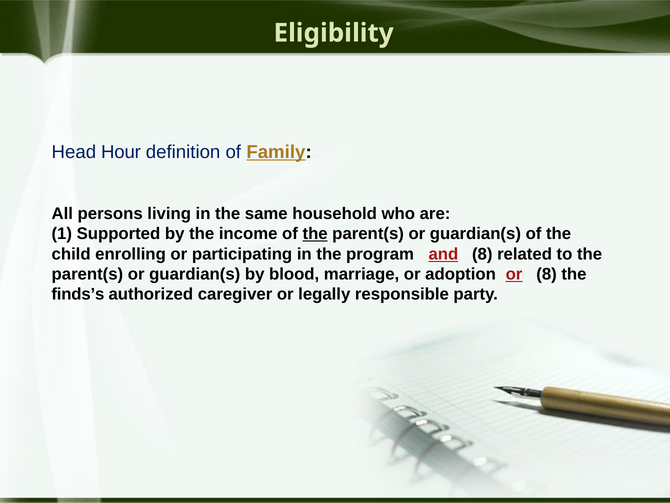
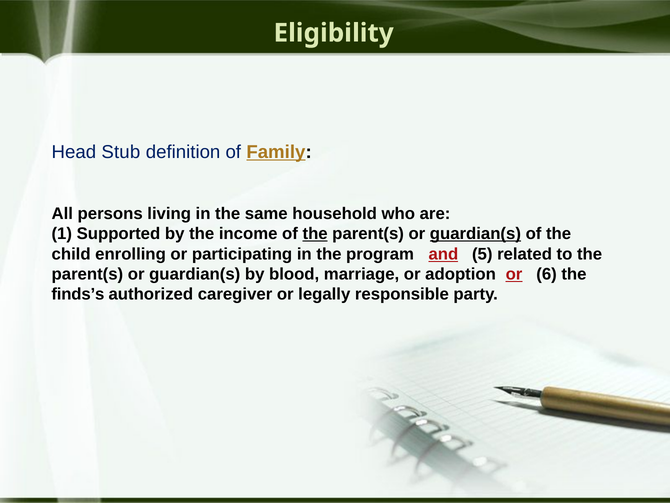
Hour: Hour -> Stub (121, 152)
guardian(s underline: none -> present (475, 234)
and 8: 8 -> 5 (482, 254)
or 8: 8 -> 6 (547, 274)
